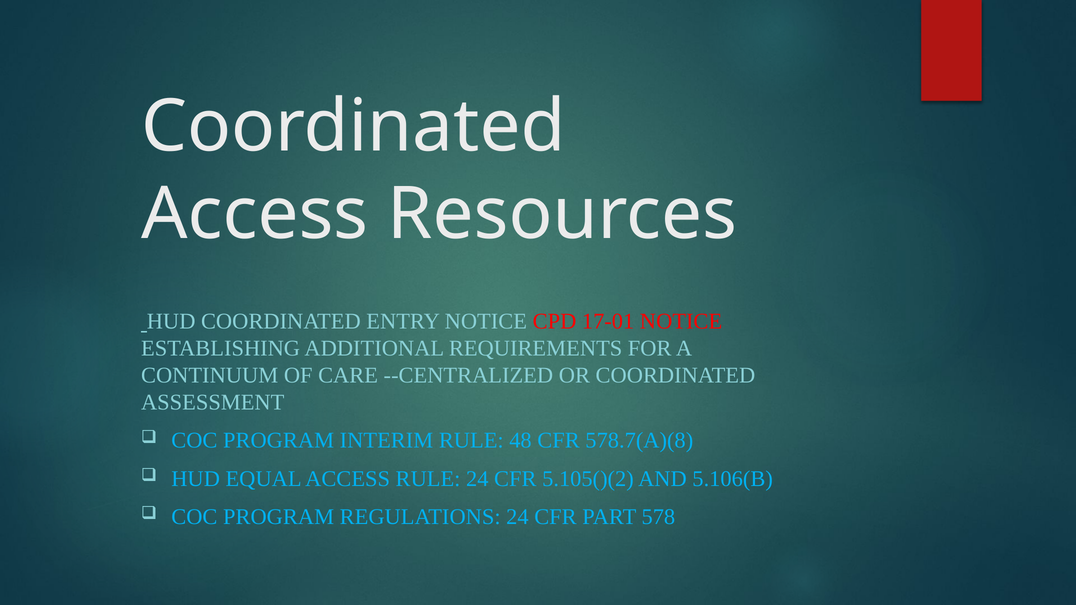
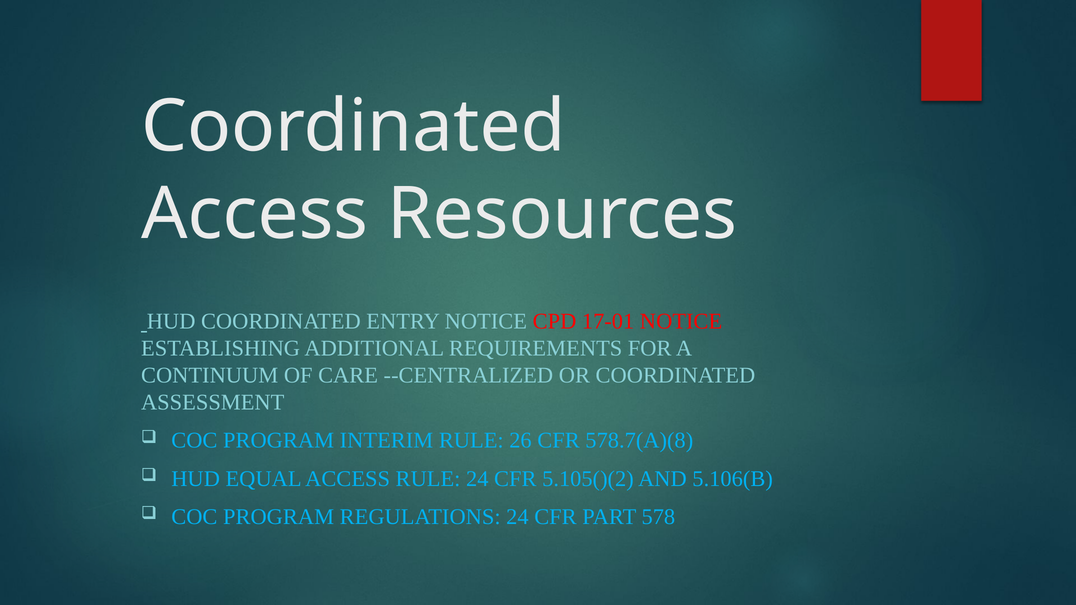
48: 48 -> 26 (521, 441)
